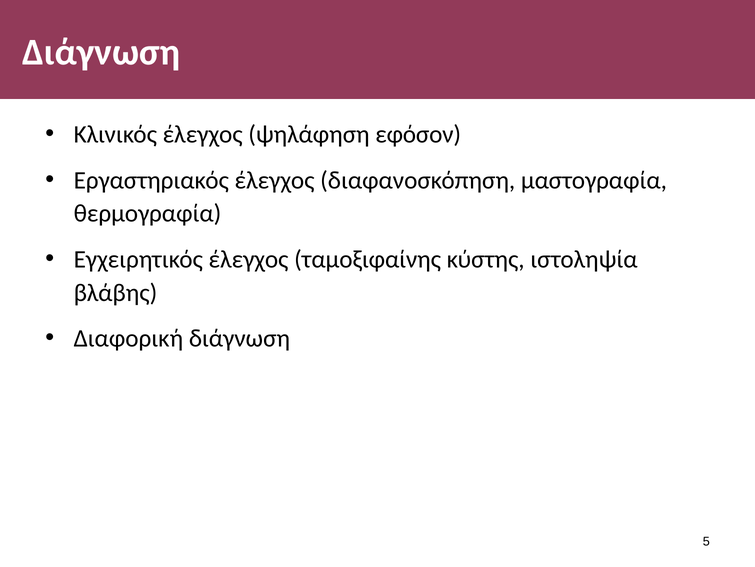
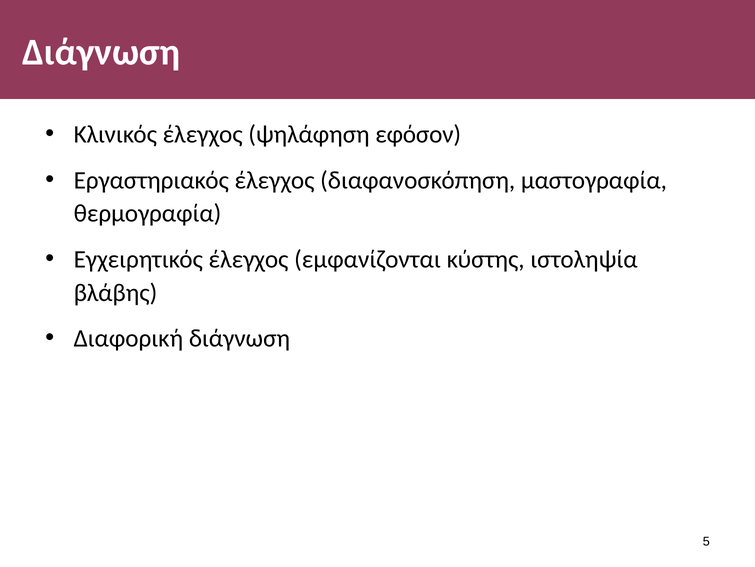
ταμοξιφαίνης: ταμοξιφαίνης -> εμφανίζονται (368, 259)
